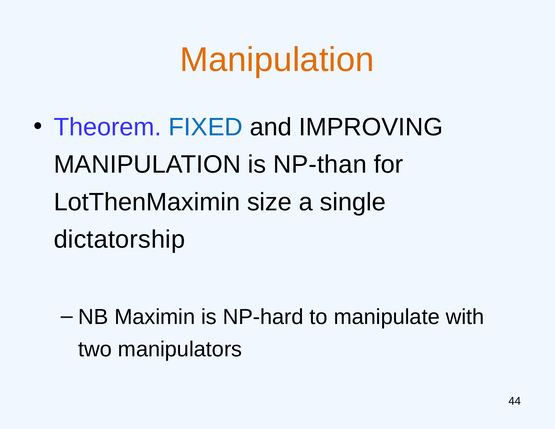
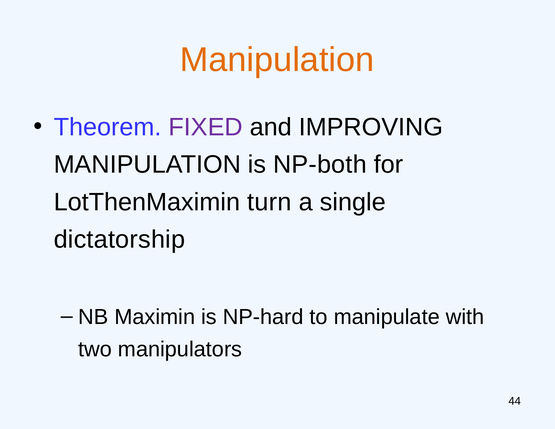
FIXED colour: blue -> purple (206, 127)
NP-than: NP-than -> NP-both (320, 165)
size: size -> turn (269, 202)
